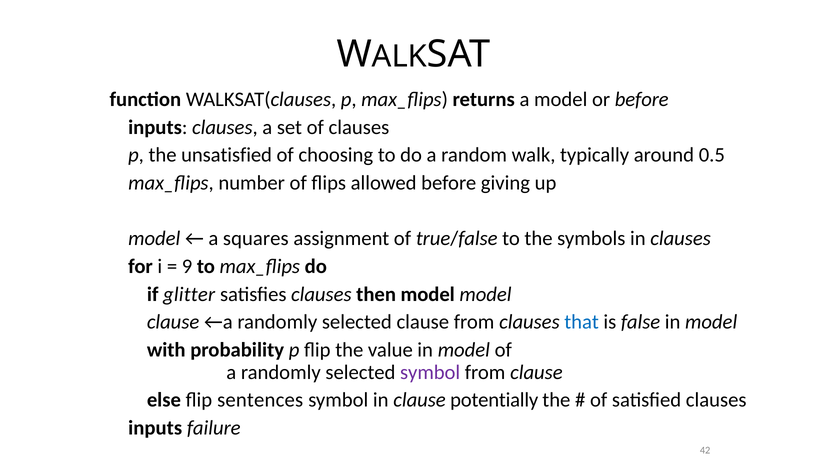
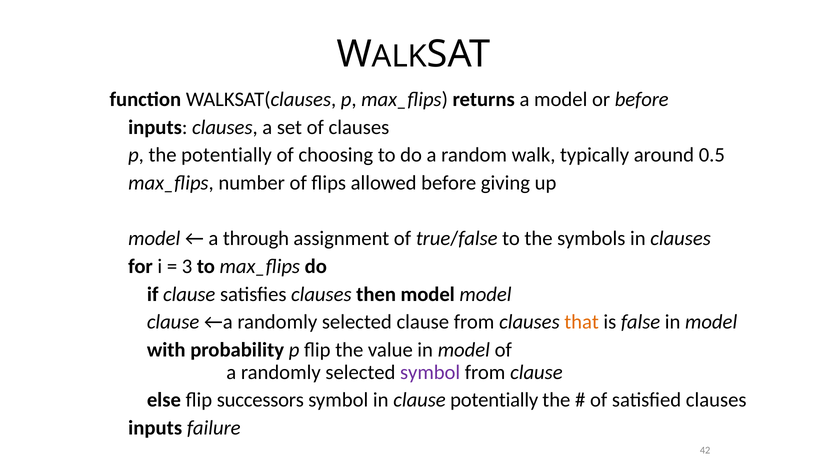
the unsatisfied: unsatisfied -> potentially (226, 155)
squares: squares -> through (256, 239)
9: 9 -> 3 (187, 266)
if glitter: glitter -> clause (189, 294)
that colour: blue -> orange (582, 322)
sentences: sentences -> successors (260, 400)
